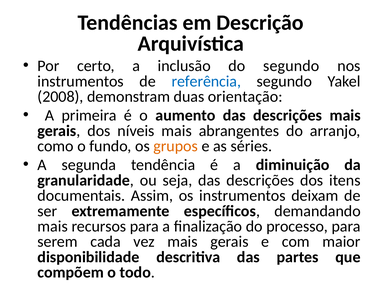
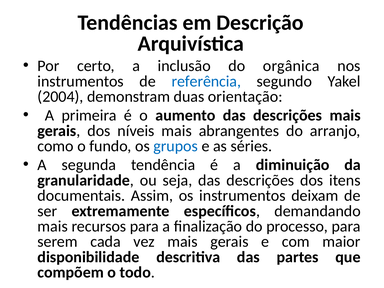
do segundo: segundo -> orgânica (291, 66)
2008: 2008 -> 2004 (60, 97)
grupos colour: orange -> blue (176, 146)
